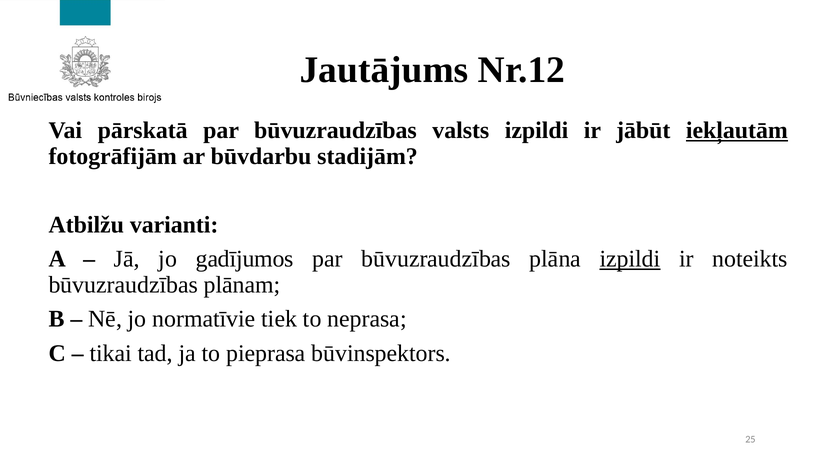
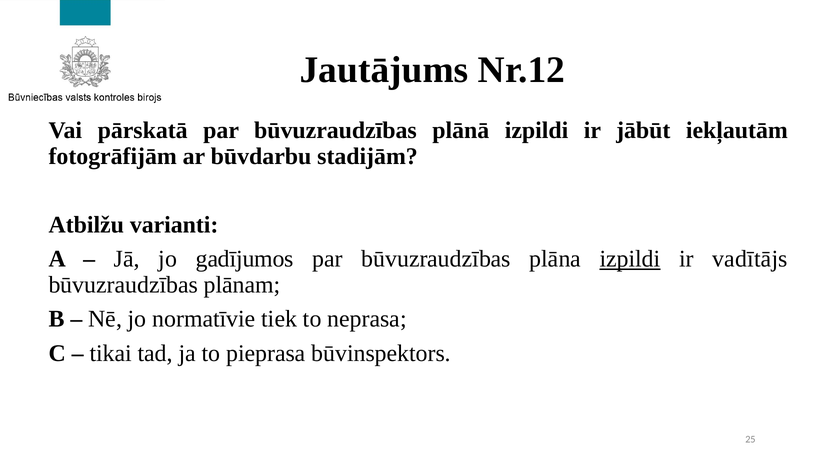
valsts: valsts -> plānā (461, 131)
iekļautām underline: present -> none (737, 131)
noteikts: noteikts -> vadītājs (750, 259)
